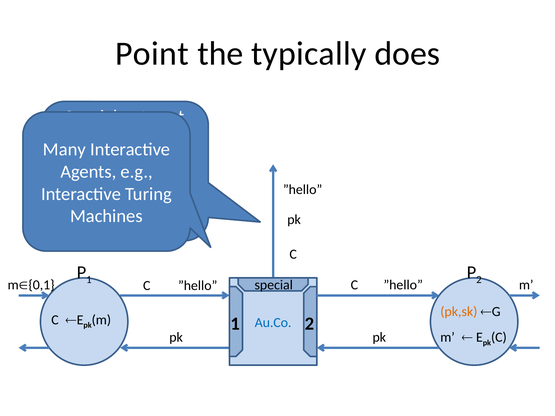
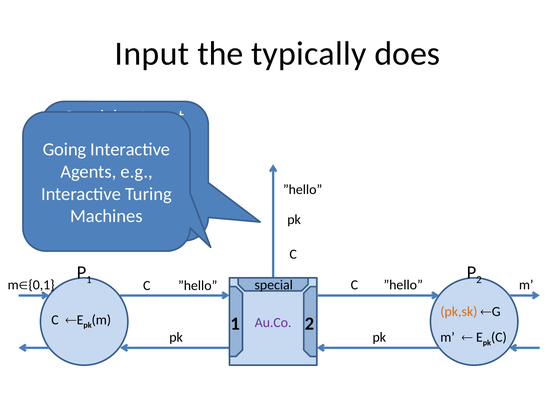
Point: Point -> Input (152, 54)
Many: Many -> Going (65, 150)
Au.Co colour: blue -> purple (273, 323)
